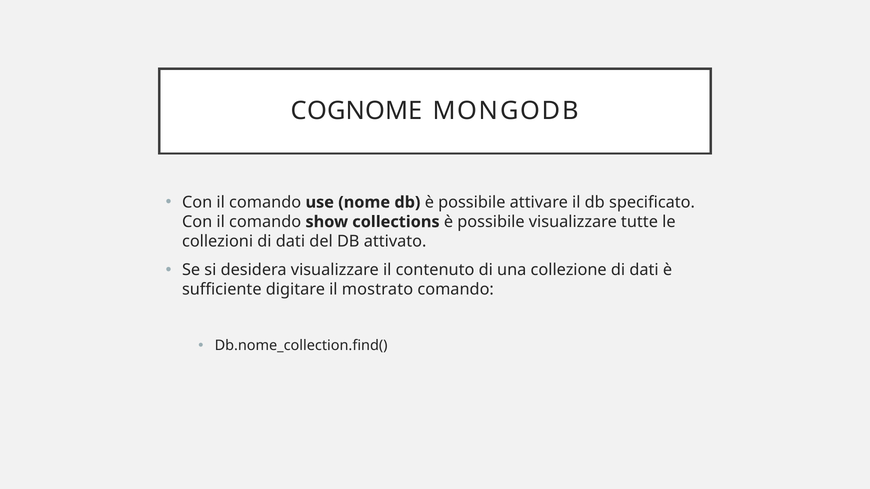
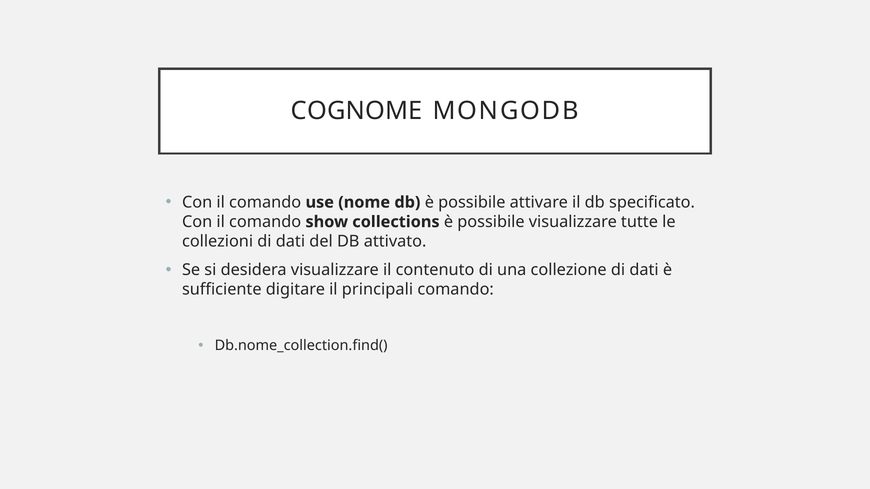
mostrato: mostrato -> principali (378, 290)
